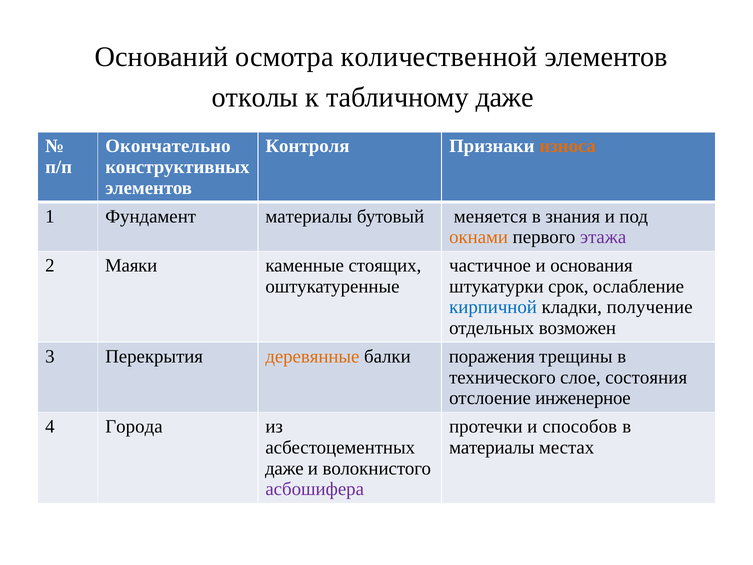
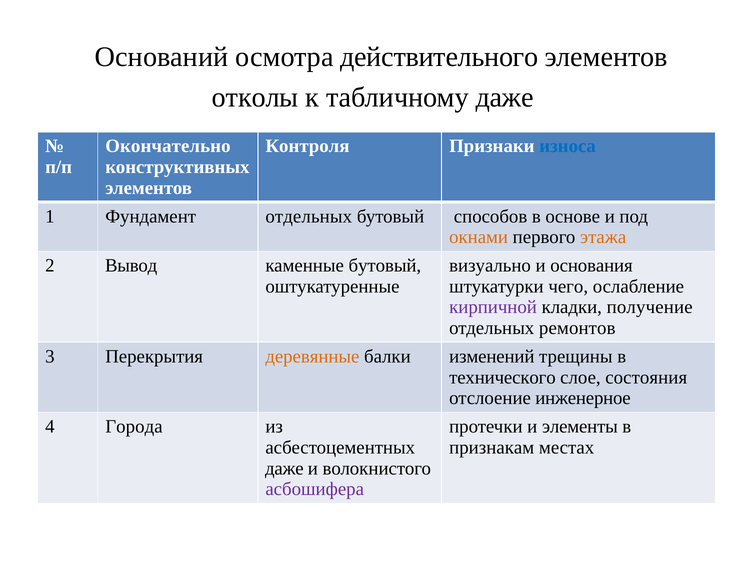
количественной: количественной -> действительного (439, 57)
износа colour: orange -> blue (568, 146)
Фундамент материалы: материалы -> отдельных (309, 216)
меняется: меняется -> способов (491, 216)
знания: знания -> основе (573, 216)
этажа colour: purple -> orange (603, 237)
Маяки: Маяки -> Вывод (131, 265)
каменные стоящих: стоящих -> бутовый (385, 265)
частичное: частичное -> визуально (490, 265)
срок: срок -> чего (568, 286)
кирпичной colour: blue -> purple (493, 307)
возможен: возможен -> ремонтов (577, 328)
поражения: поражения -> изменений (492, 356)
способов: способов -> элементы (580, 426)
материалы: материалы -> признакам (492, 447)
